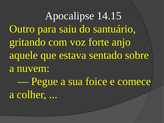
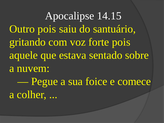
Outro para: para -> pois (47, 29)
forte anjo: anjo -> pois (121, 42)
